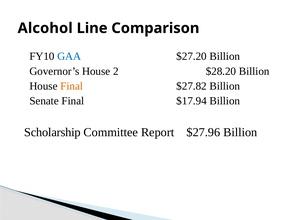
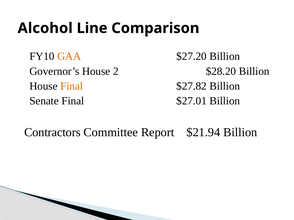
GAA colour: blue -> orange (69, 56)
$17.94: $17.94 -> $27.01 (192, 101)
Scholarship: Scholarship -> Contractors (52, 133)
$27.96: $27.96 -> $21.94 (203, 133)
